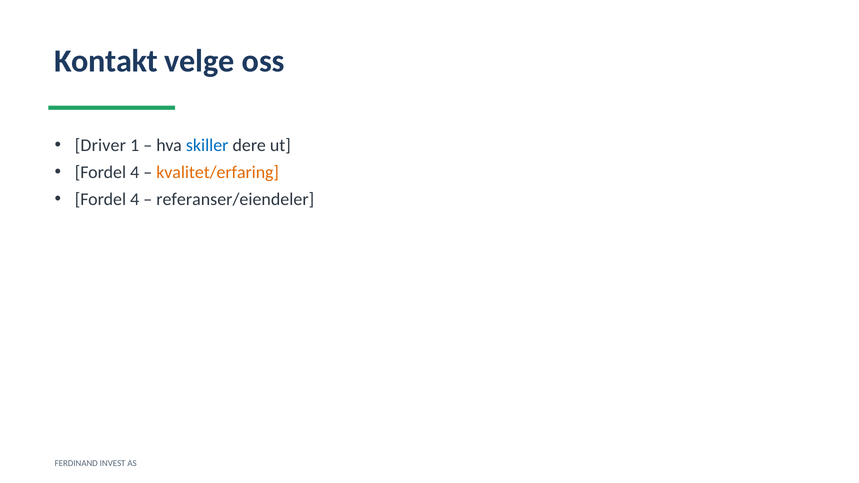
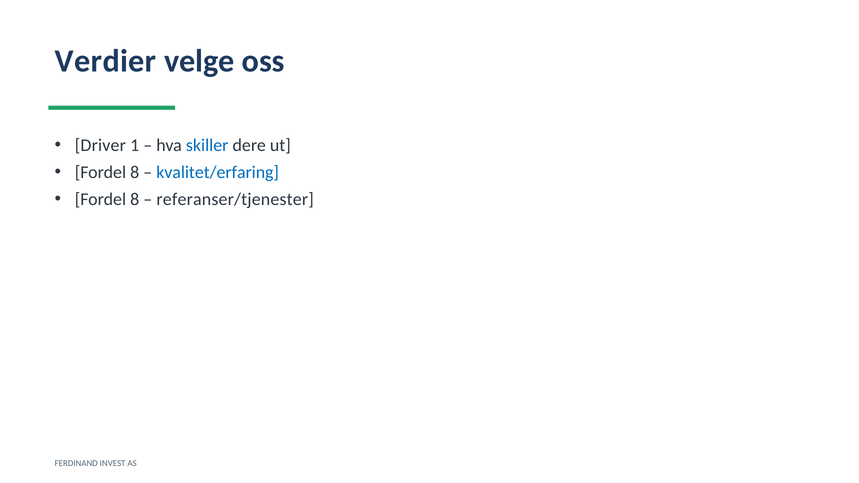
Kontakt: Kontakt -> Verdier (106, 61)
4: 4 -> 8 (135, 172)
kvalitet/erfaring colour: orange -> blue (218, 172)
4: 4 -> 8 (135, 199)
referanser/eiendeler: referanser/eiendeler -> referanser/tjenester (235, 199)
